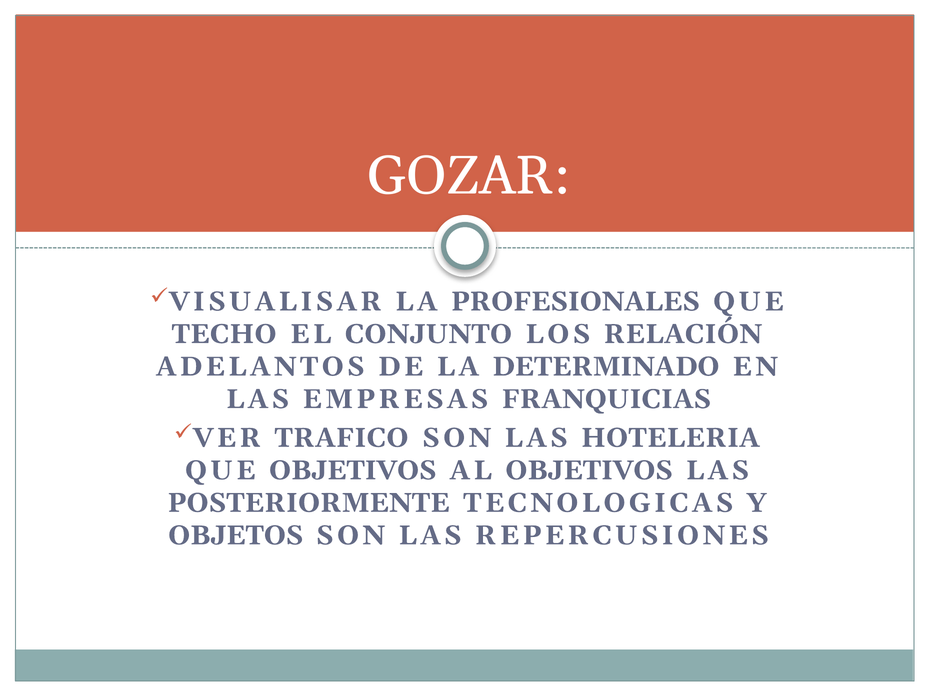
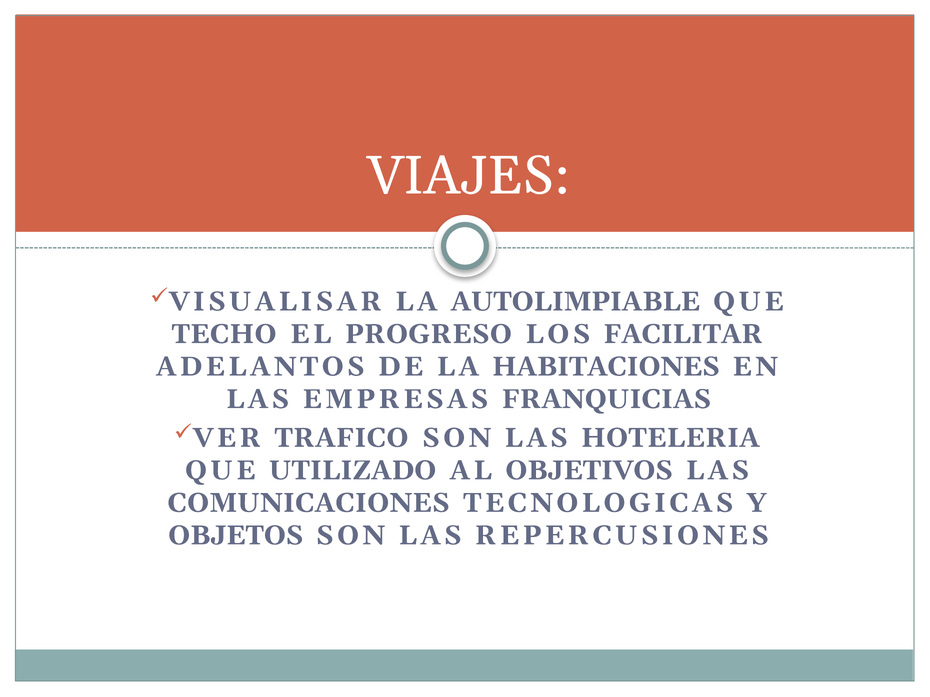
GOZAR: GOZAR -> VIAJES (469, 176)
PROFESIONALES: PROFESIONALES -> AUTOLIMPIABLE (575, 302)
CONJUNTO: CONJUNTO -> PROGRESO (428, 334)
RELACIÓN: RELACIÓN -> FACILITAR (683, 334)
DETERMINADO: DETERMINADO -> HABITACIONES (606, 367)
QUE OBJETIVOS: OBJETIVOS -> UTILIZADO (353, 471)
POSTERIORMENTE: POSTERIORMENTE -> COMUNICACIONES (309, 503)
